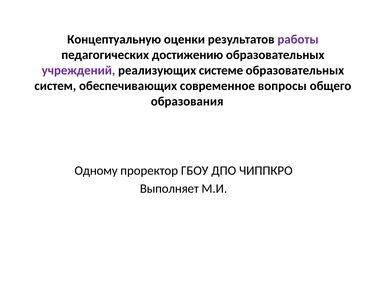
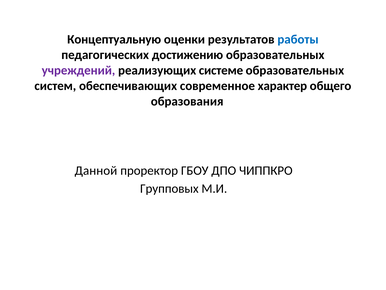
работы colour: purple -> blue (298, 39)
вопросы: вопросы -> характер (282, 86)
Одному: Одному -> Данной (96, 170)
Выполняет: Выполняет -> Групповых (169, 188)
